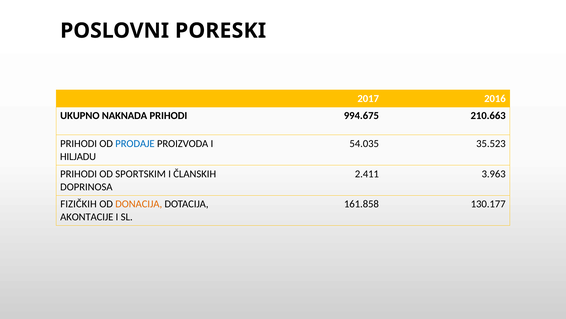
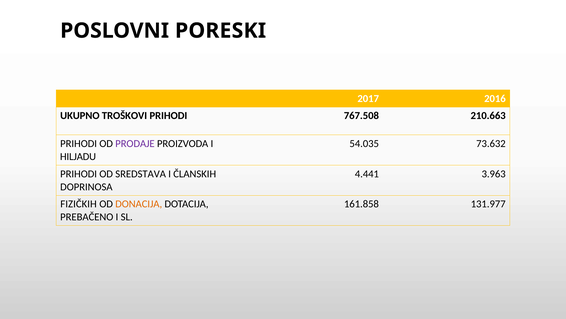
NAKNADA: NAKNADA -> TROŠKOVI (125, 116)
994.675: 994.675 -> 767.508 (361, 116)
PRODAJE colour: blue -> purple (135, 143)
35.523: 35.523 -> 73.632 (491, 143)
SPORTSKIM: SPORTSKIM -> SREDSTAVA (141, 174)
2.411: 2.411 -> 4.441 (367, 174)
130.177: 130.177 -> 131.977 (488, 204)
AKONTACIJE: AKONTACIJE -> PREBAČENO (87, 217)
